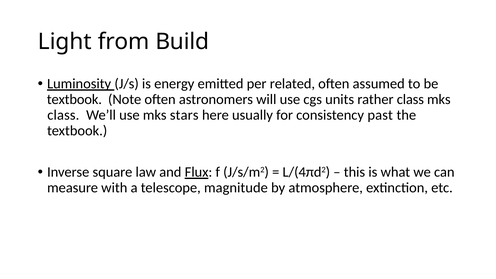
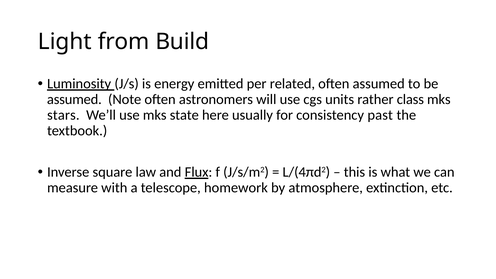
textbook: textbook -> assumed (74, 99)
class: class -> stars (63, 115)
stars: stars -> state (184, 115)
magnitude: magnitude -> homework (236, 188)
